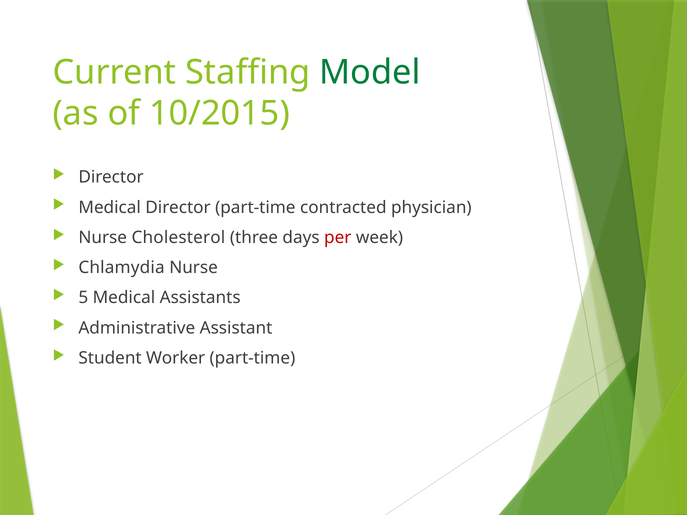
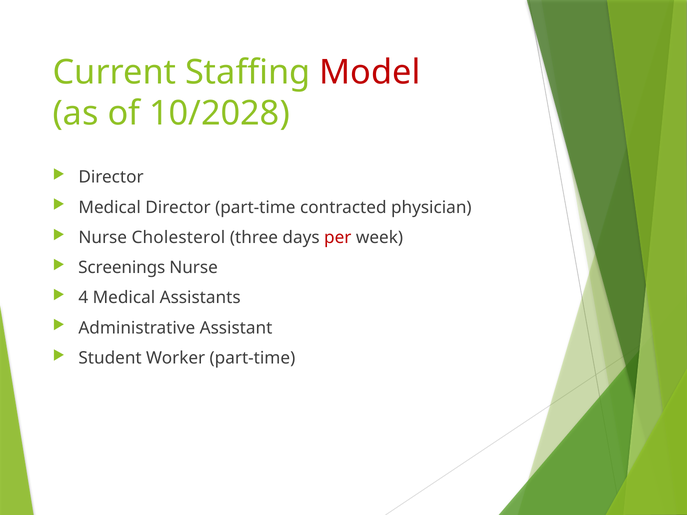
Model colour: green -> red (370, 72)
10/2015: 10/2015 -> 10/2028 (219, 113)
Chlamydia: Chlamydia -> Screenings (122, 268)
5: 5 -> 4 (83, 298)
